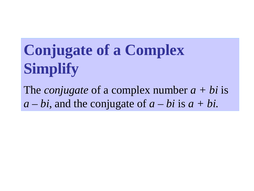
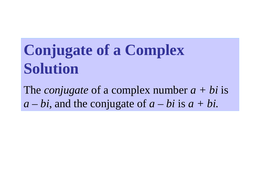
Simplify: Simplify -> Solution (51, 68)
